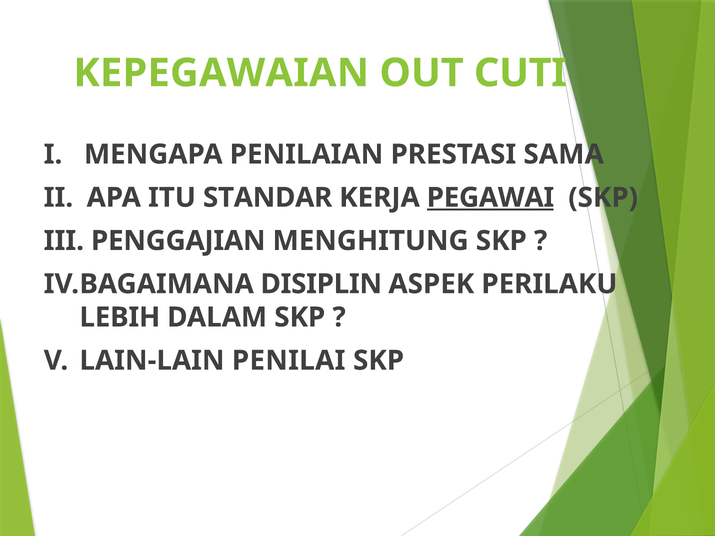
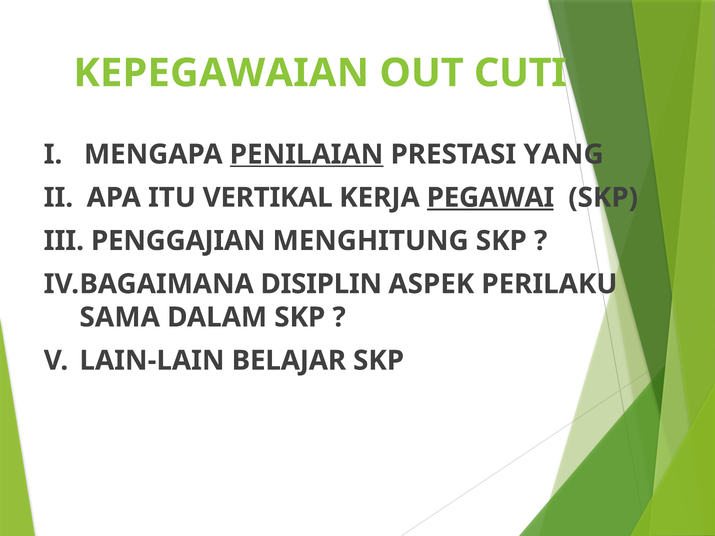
PENILAIAN underline: none -> present (307, 154)
SAMA: SAMA -> YANG (564, 154)
STANDAR: STANDAR -> VERTIKAL (268, 198)
LEBIH: LEBIH -> SAMA (120, 317)
PENILAI: PENILAI -> BELAJAR (289, 361)
